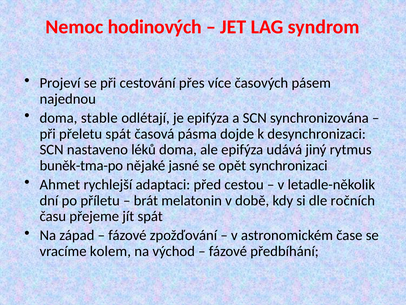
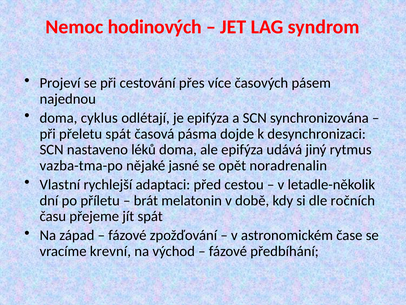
stable: stable -> cyklus (99, 118)
buněk-tma-po: buněk-tma-po -> vazba-tma-po (81, 165)
synchronizaci: synchronizaci -> noradrenalin (288, 165)
Ahmet: Ahmet -> Vlastní (60, 184)
kolem: kolem -> krevní (110, 251)
